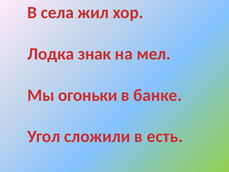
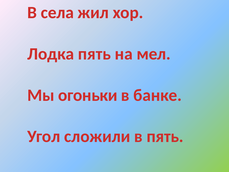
Лодка знак: знак -> пять (94, 54)
в есть: есть -> пять (165, 136)
